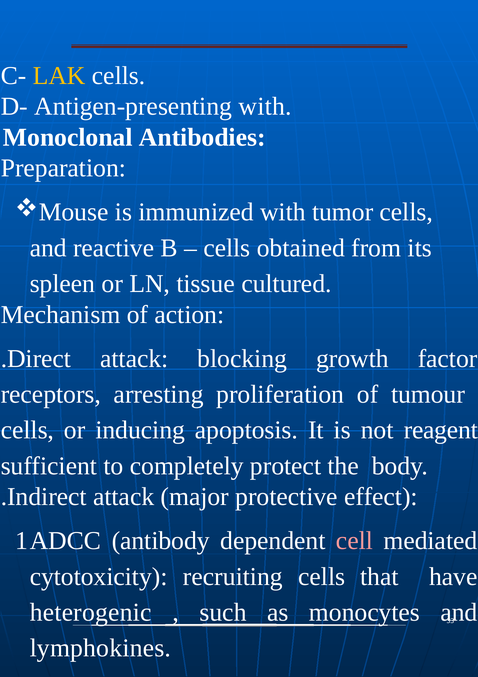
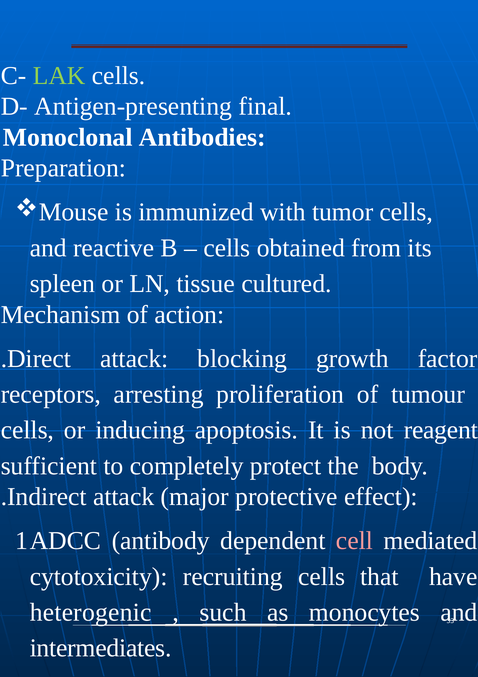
LAK colour: yellow -> light green (59, 75)
Antigen-presenting with: with -> final (265, 106)
lymphokines: lymphokines -> intermediates (101, 648)
